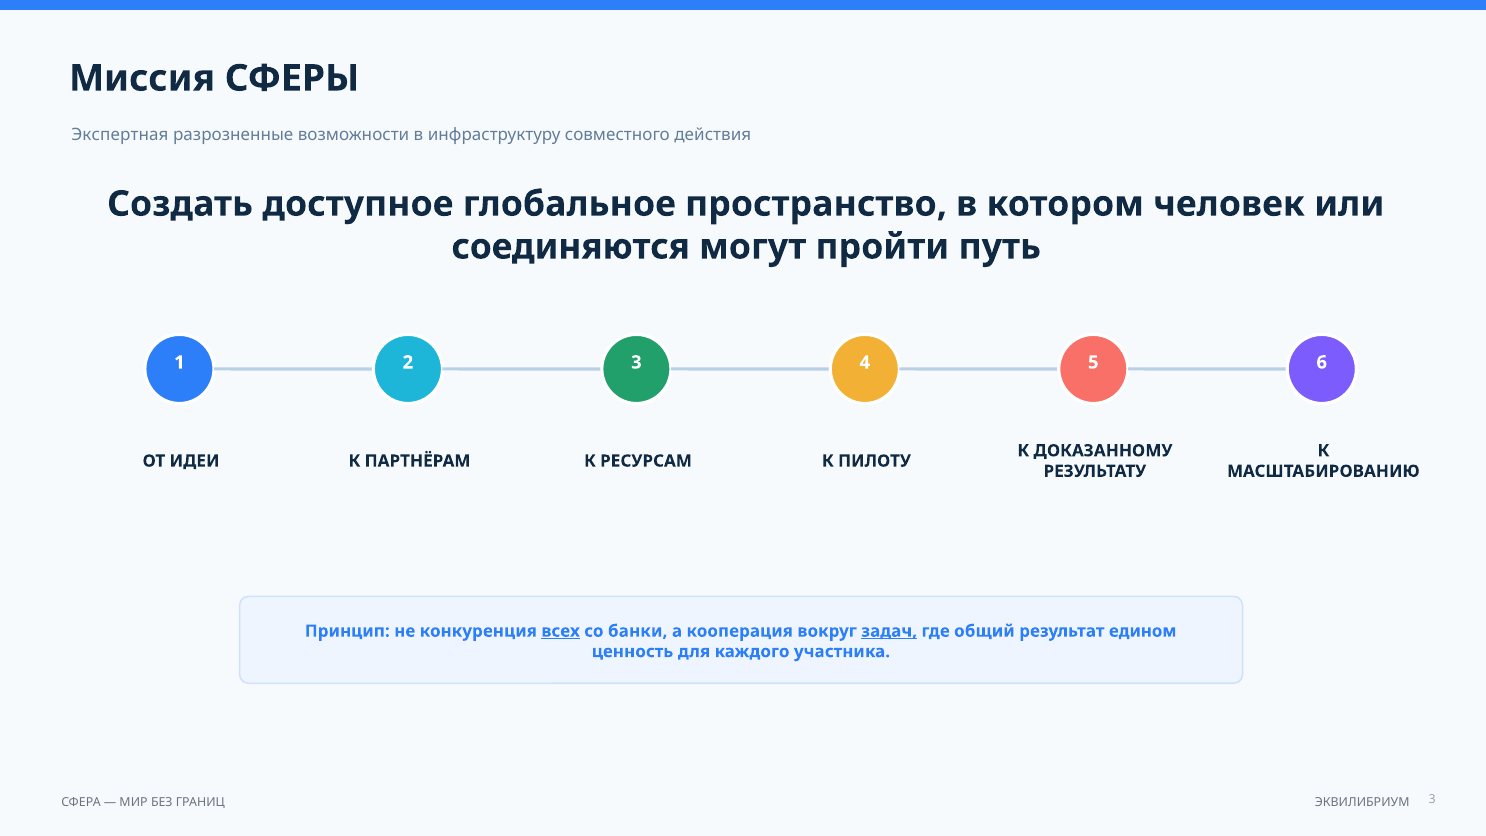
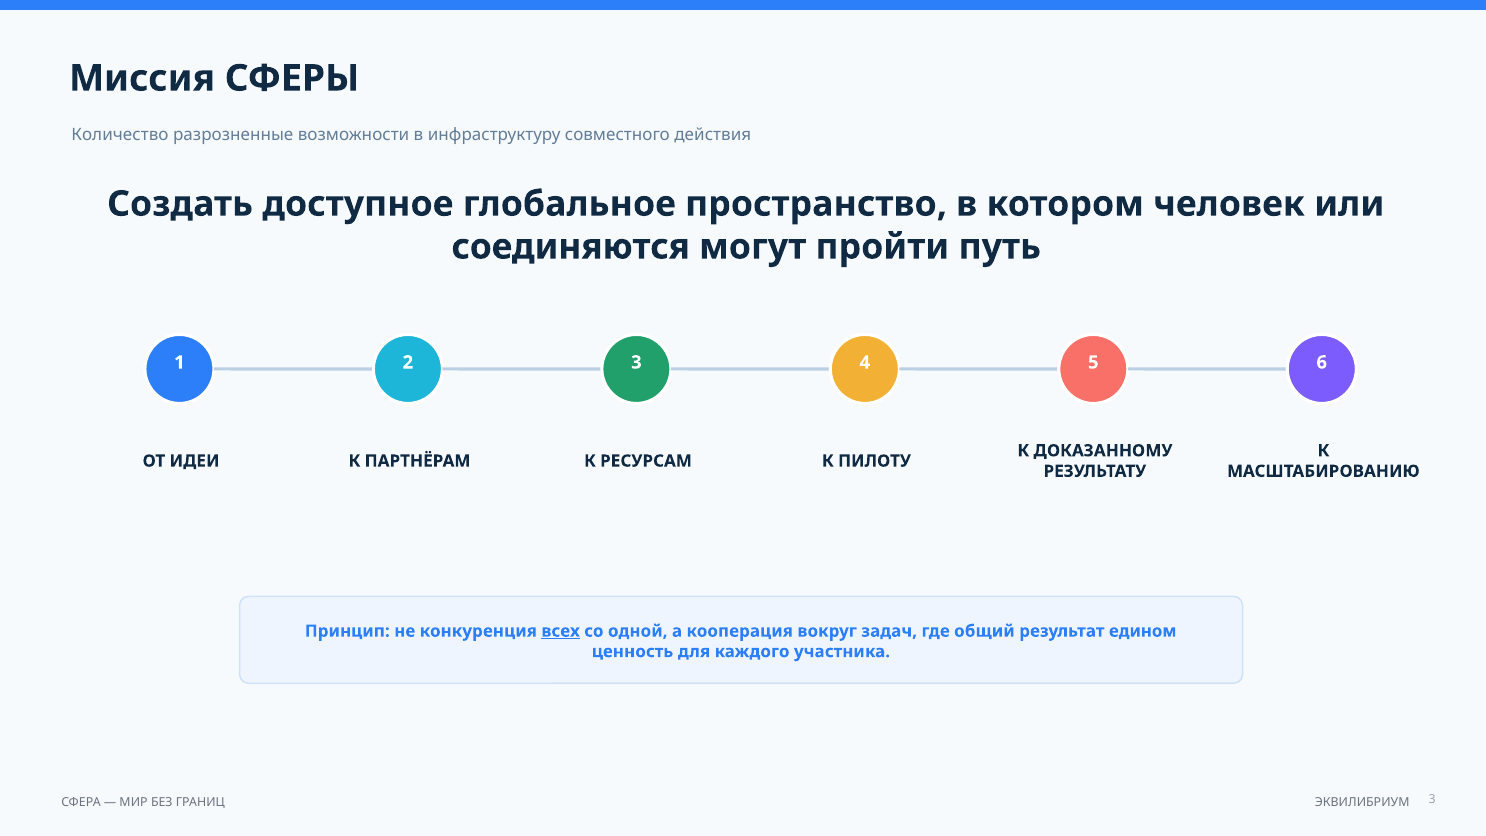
Экспертная: Экспертная -> Количество (120, 134)
банки: банки -> одной (638, 631)
задач underline: present -> none (889, 631)
